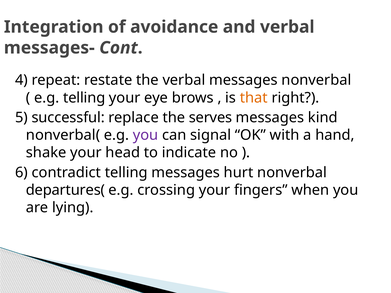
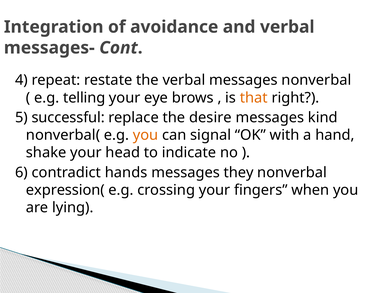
serves: serves -> desire (210, 118)
you colour: purple -> orange (146, 135)
contradict telling: telling -> hands (126, 173)
hurt: hurt -> they (239, 173)
departures(: departures( -> expression( (65, 190)
